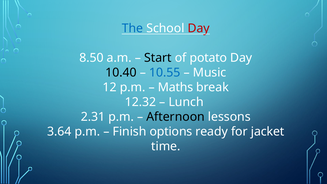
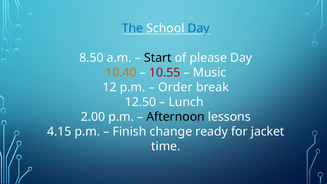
Day colour: red -> blue (199, 28)
potato: potato -> please (208, 58)
10.40 colour: black -> orange (121, 73)
10.55 colour: blue -> red (165, 73)
Maths: Maths -> Order (175, 87)
12.32: 12.32 -> 12.50 (140, 102)
2.31: 2.31 -> 2.00 (93, 117)
3.64: 3.64 -> 4.15 (59, 131)
options: options -> change (171, 131)
